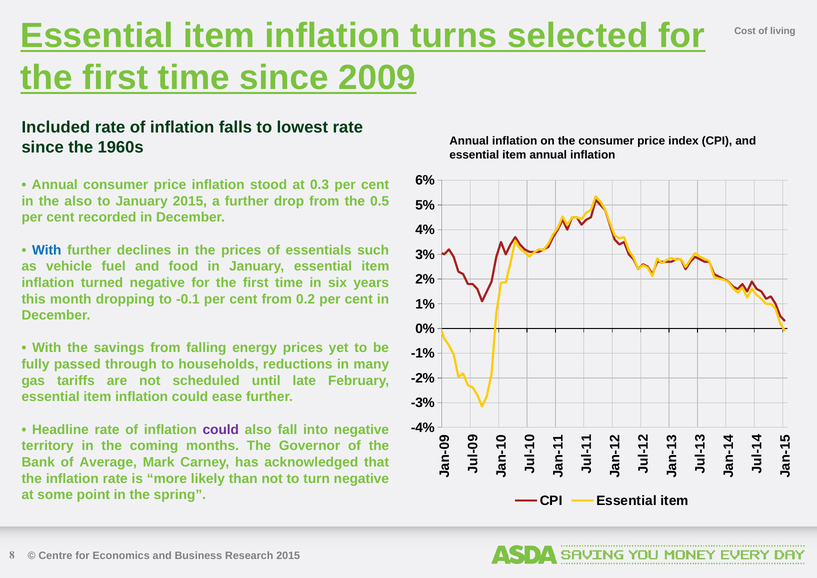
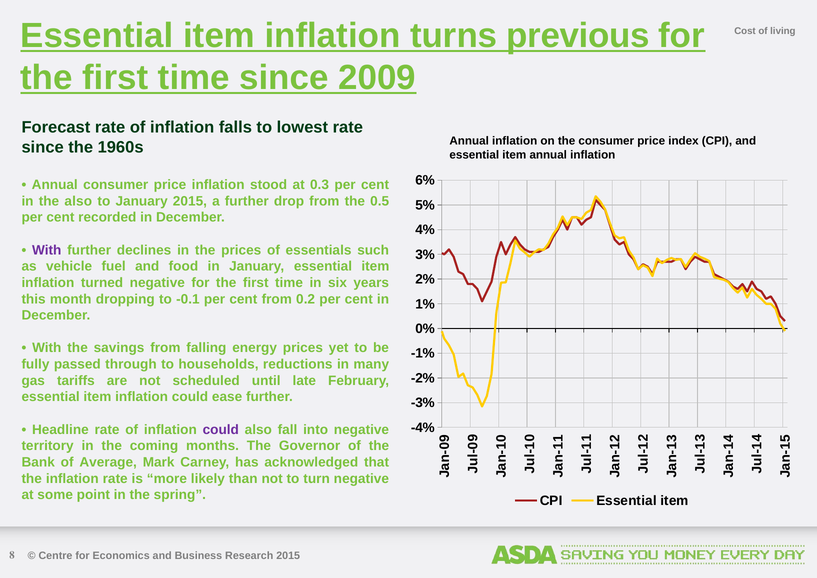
selected: selected -> previous (578, 36)
Included: Included -> Forecast (56, 127)
With colour: blue -> purple (47, 250)
